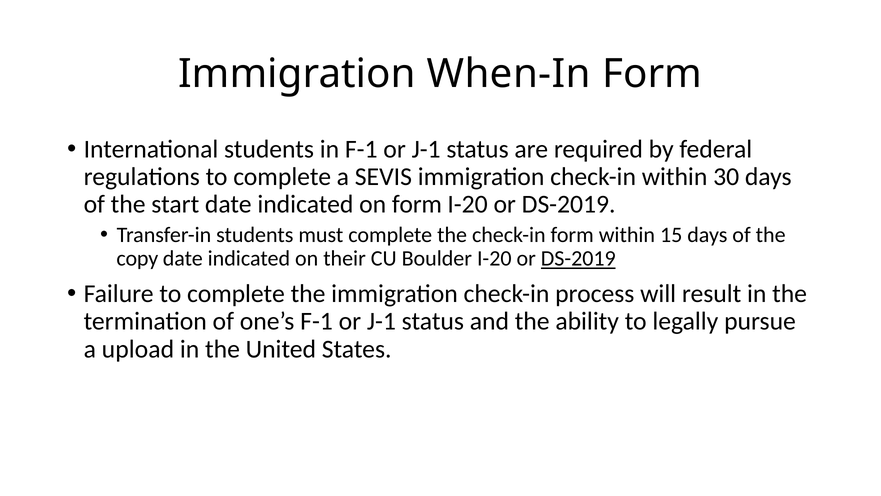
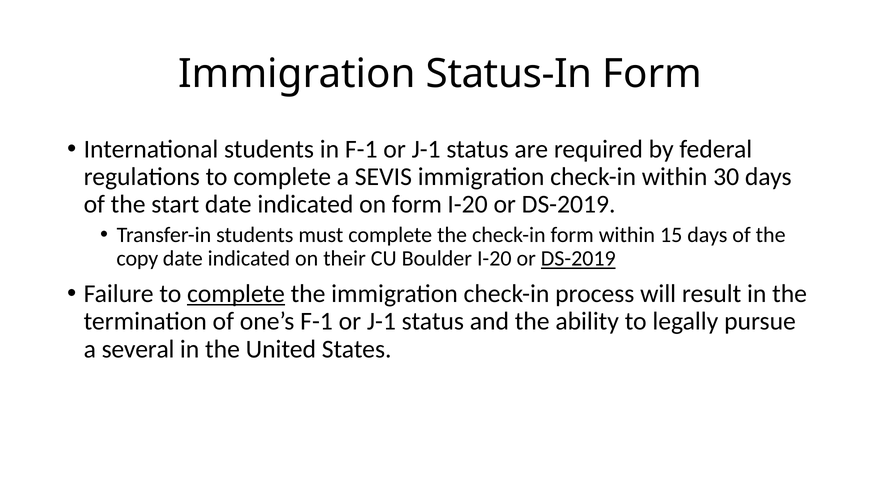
When-In: When-In -> Status-In (509, 74)
complete underline: none -> present (236, 293)
upload: upload -> several (138, 349)
